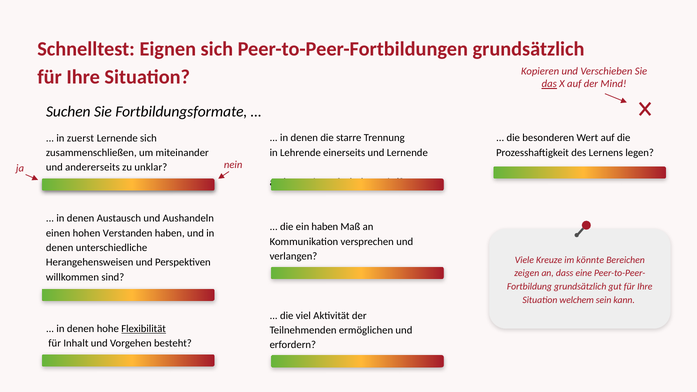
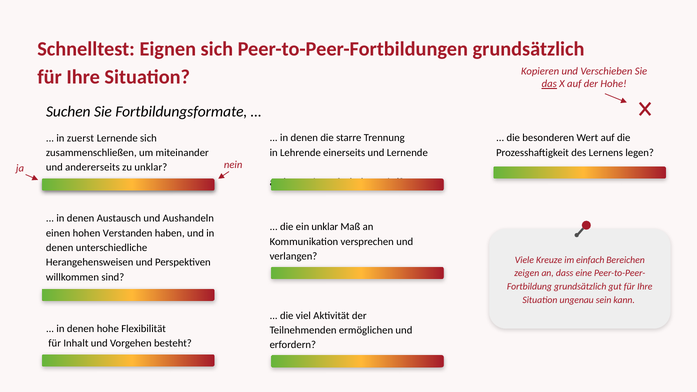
der Mind: Mind -> Hohe (613, 84)
ein haben: haben -> unklar (325, 227)
könnte: könnte -> einfach (590, 260)
welchem: welchem -> ungenau (577, 300)
Flexibilität underline: present -> none (144, 329)
